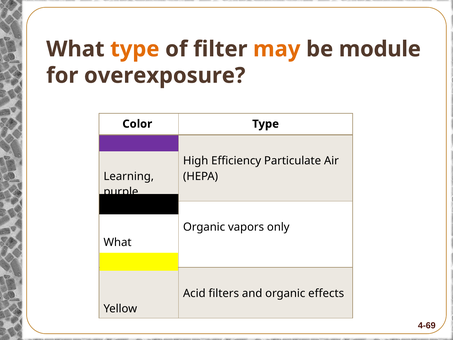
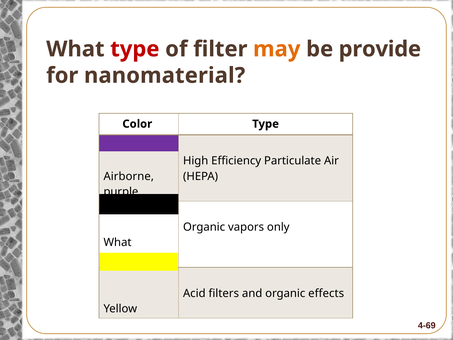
type colour: orange -> red (135, 49)
module: module -> provide (380, 49)
overexposure: overexposure -> nanomaterial (165, 75)
Learning: Learning -> Airborne (129, 176)
